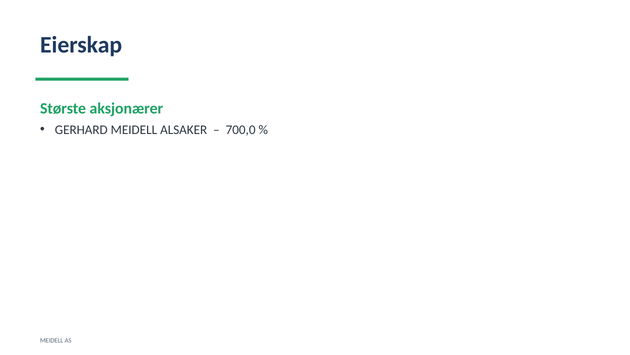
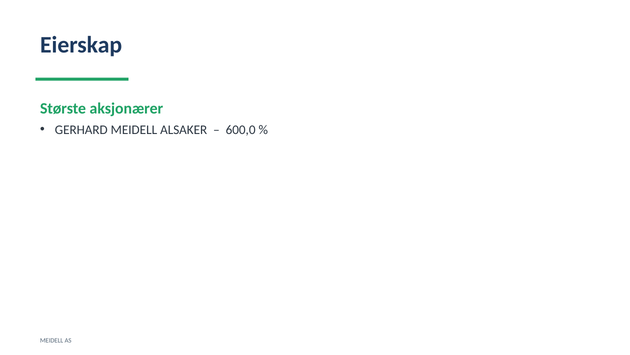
700,0: 700,0 -> 600,0 (241, 130)
